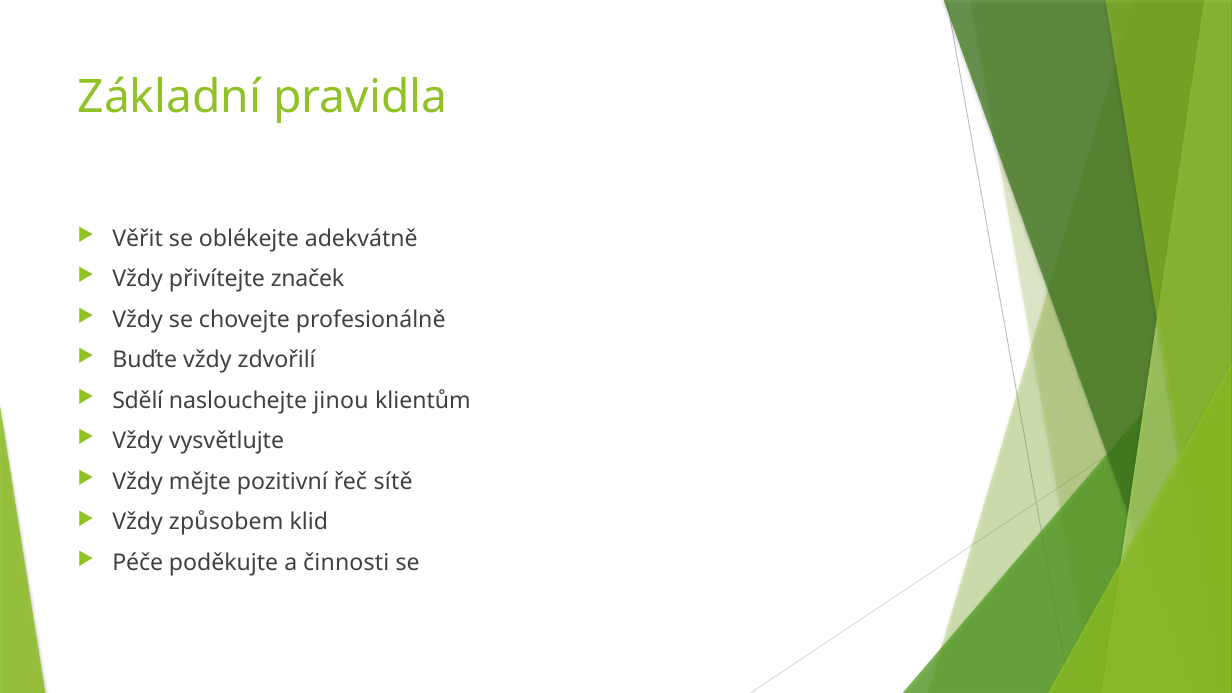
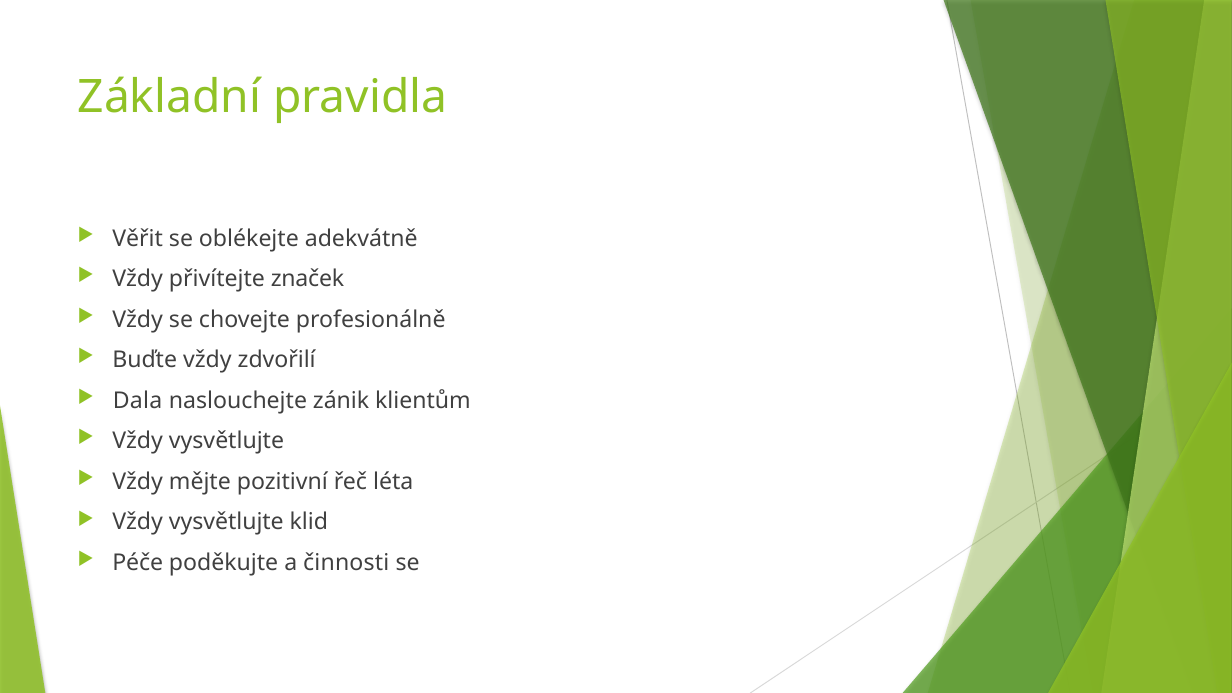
Sdělí: Sdělí -> Dala (138, 401)
jinou: jinou -> zánik (341, 401)
sítě: sítě -> léta (393, 482)
způsobem: způsobem -> vysvětlujte (226, 522)
